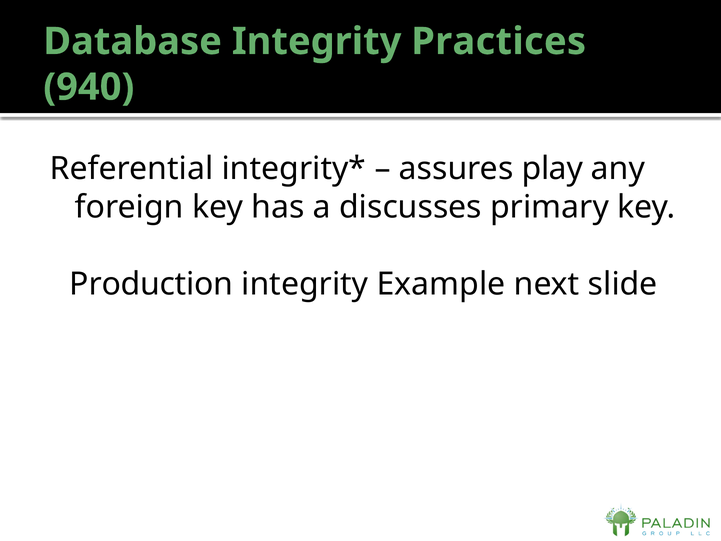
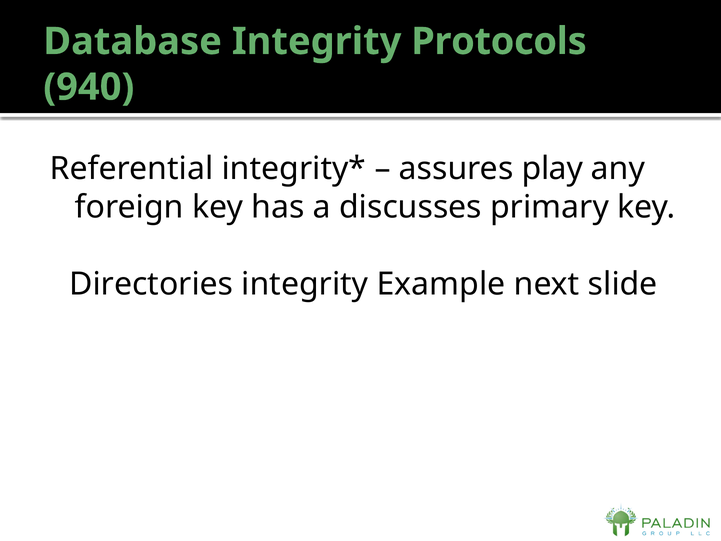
Practices: Practices -> Protocols (499, 41)
Production: Production -> Directories (151, 284)
